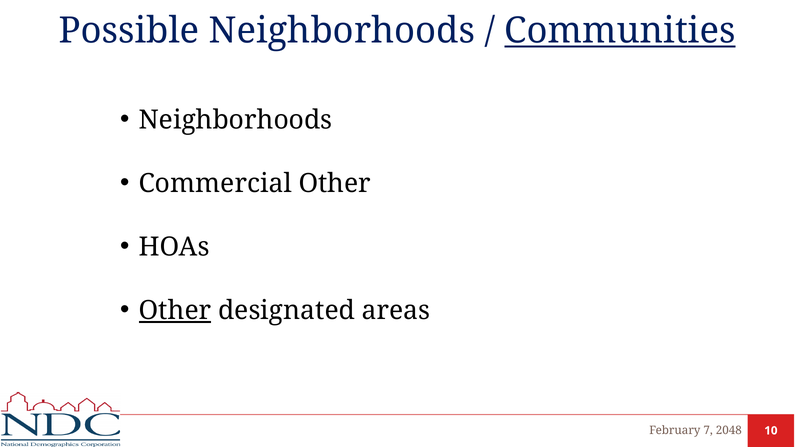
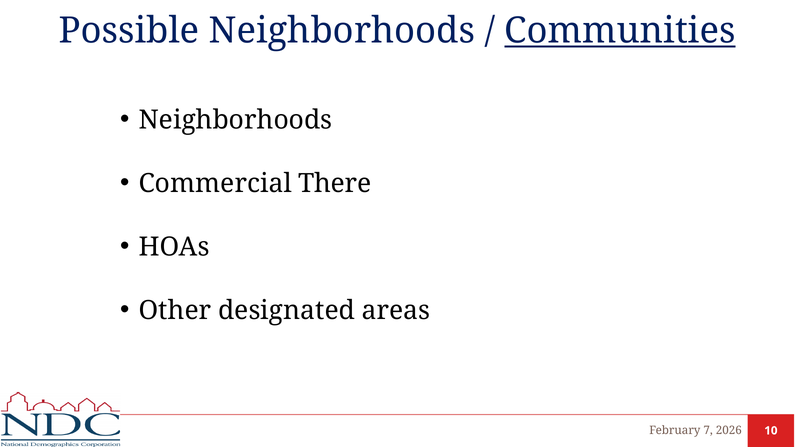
Commercial Other: Other -> There (335, 183)
Other underline: present -> none (175, 311)
2048: 2048 -> 2026 (729, 431)
